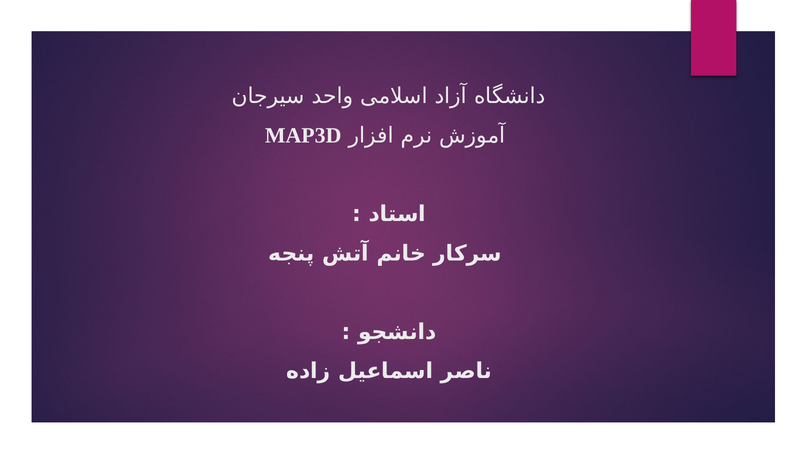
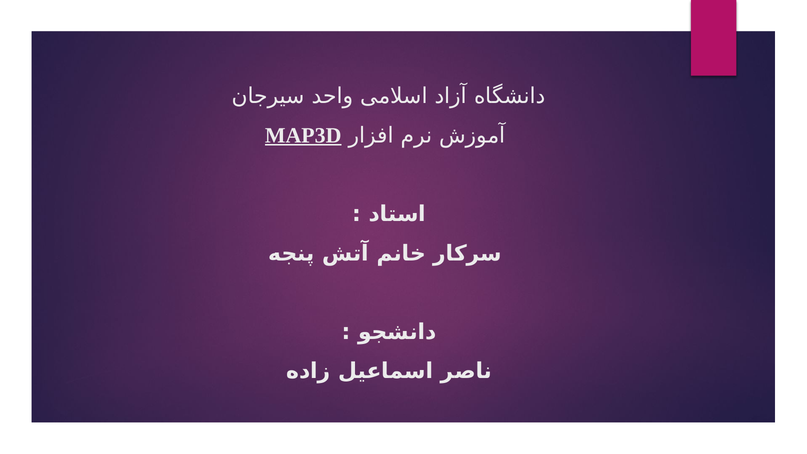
MAP3D underline: none -> present (303, 135)
